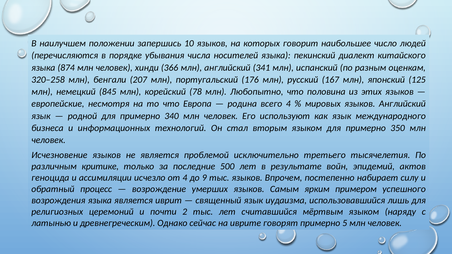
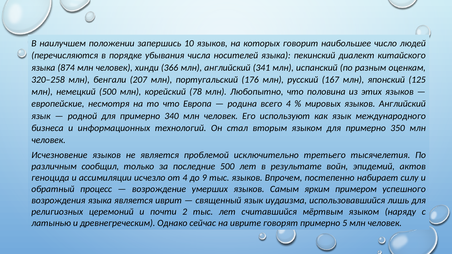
немецкий 845: 845 -> 500 (108, 92)
критике: критике -> сообщил (100, 167)
